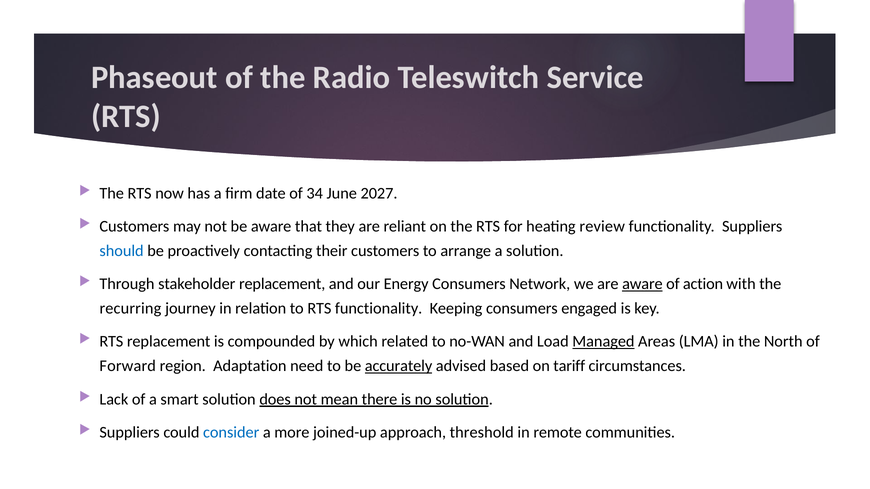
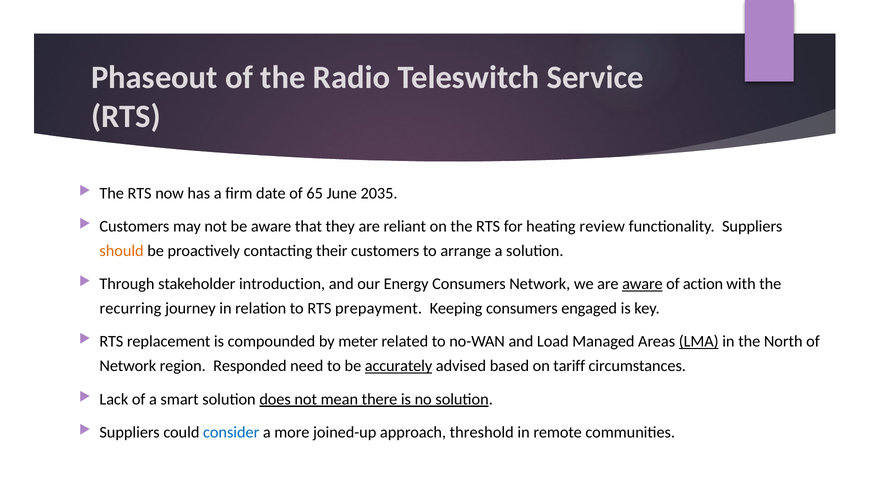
34: 34 -> 65 (315, 193)
2027: 2027 -> 2035 (379, 193)
should colour: blue -> orange (122, 251)
stakeholder replacement: replacement -> introduction (282, 284)
RTS functionality: functionality -> prepayment (379, 309)
which: which -> meter (358, 342)
Managed underline: present -> none (603, 342)
LMA underline: none -> present (699, 342)
Forward: Forward -> Network (128, 366)
Adaptation: Adaptation -> Responded (250, 366)
